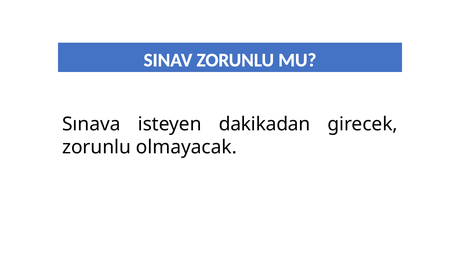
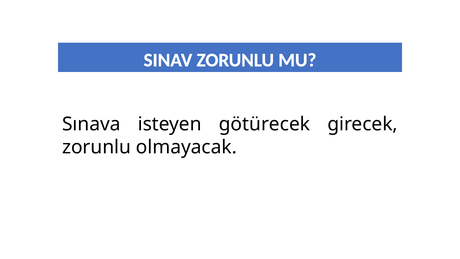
dakikadan: dakikadan -> götürecek (264, 124)
